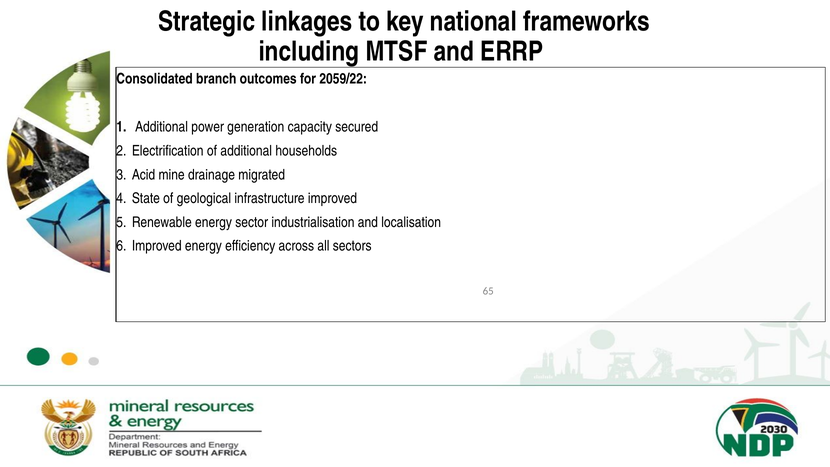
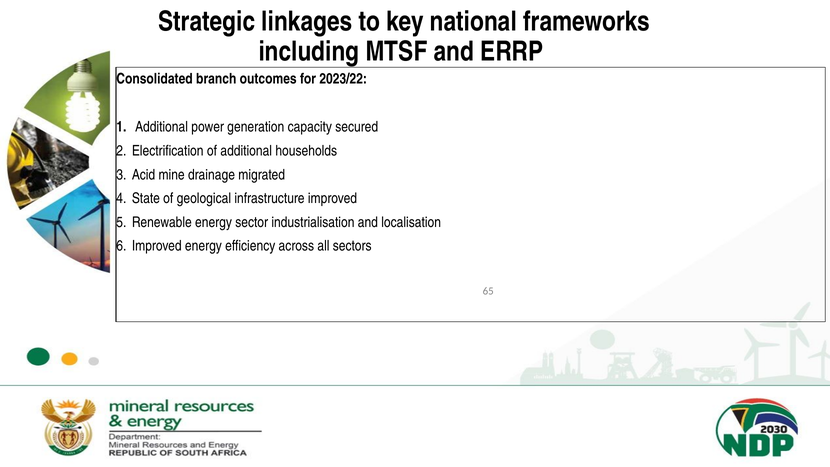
2059/22: 2059/22 -> 2023/22 (343, 79)
